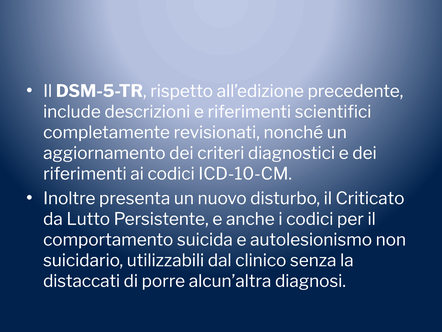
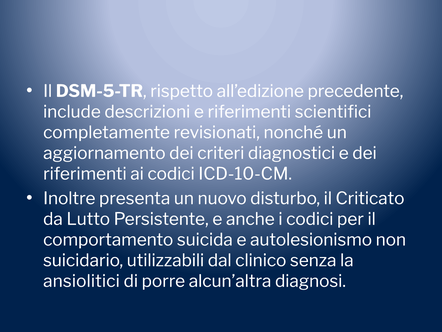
distaccati: distaccati -> ansiolitici (81, 281)
